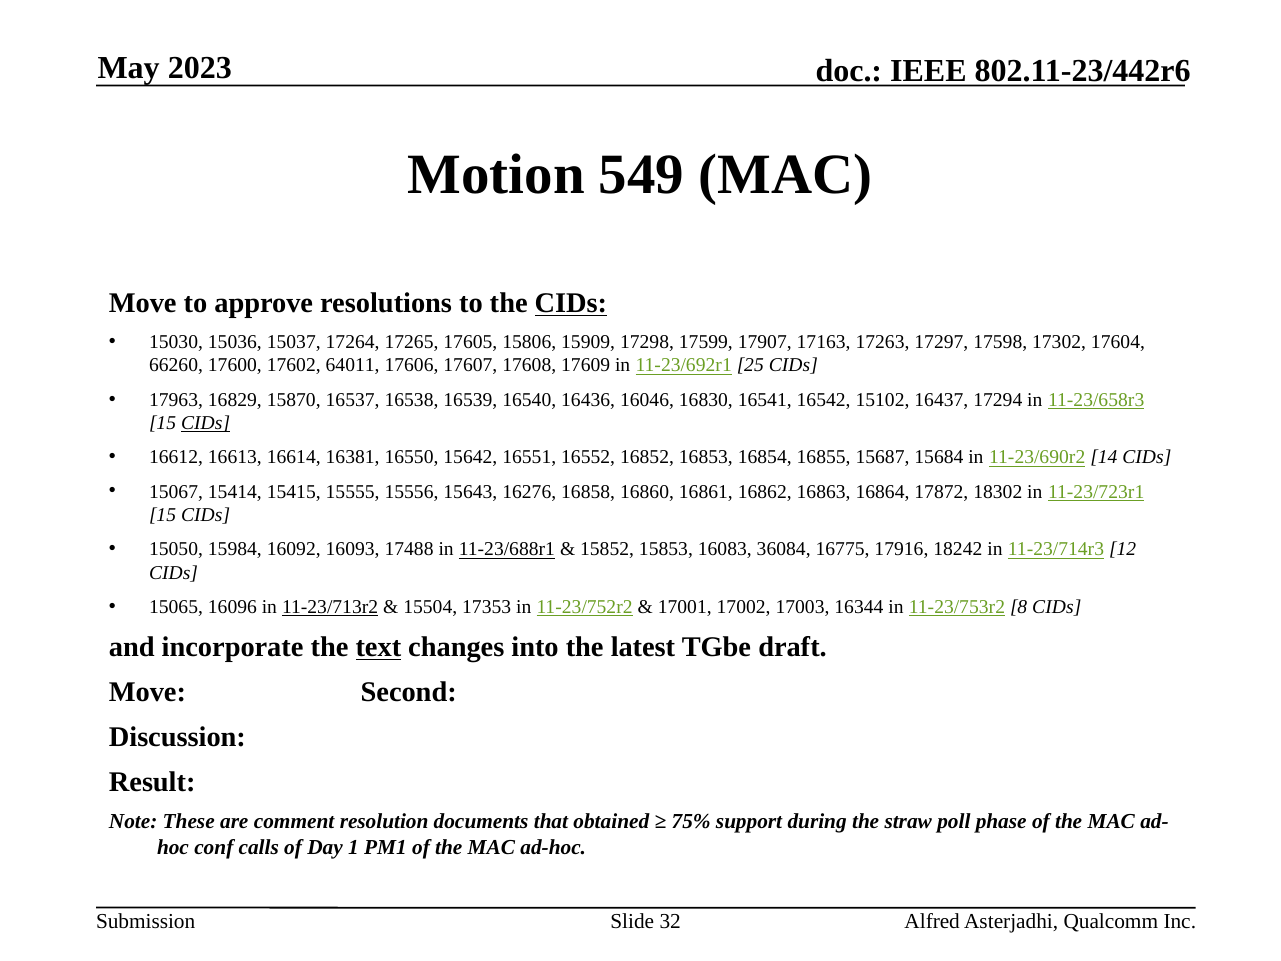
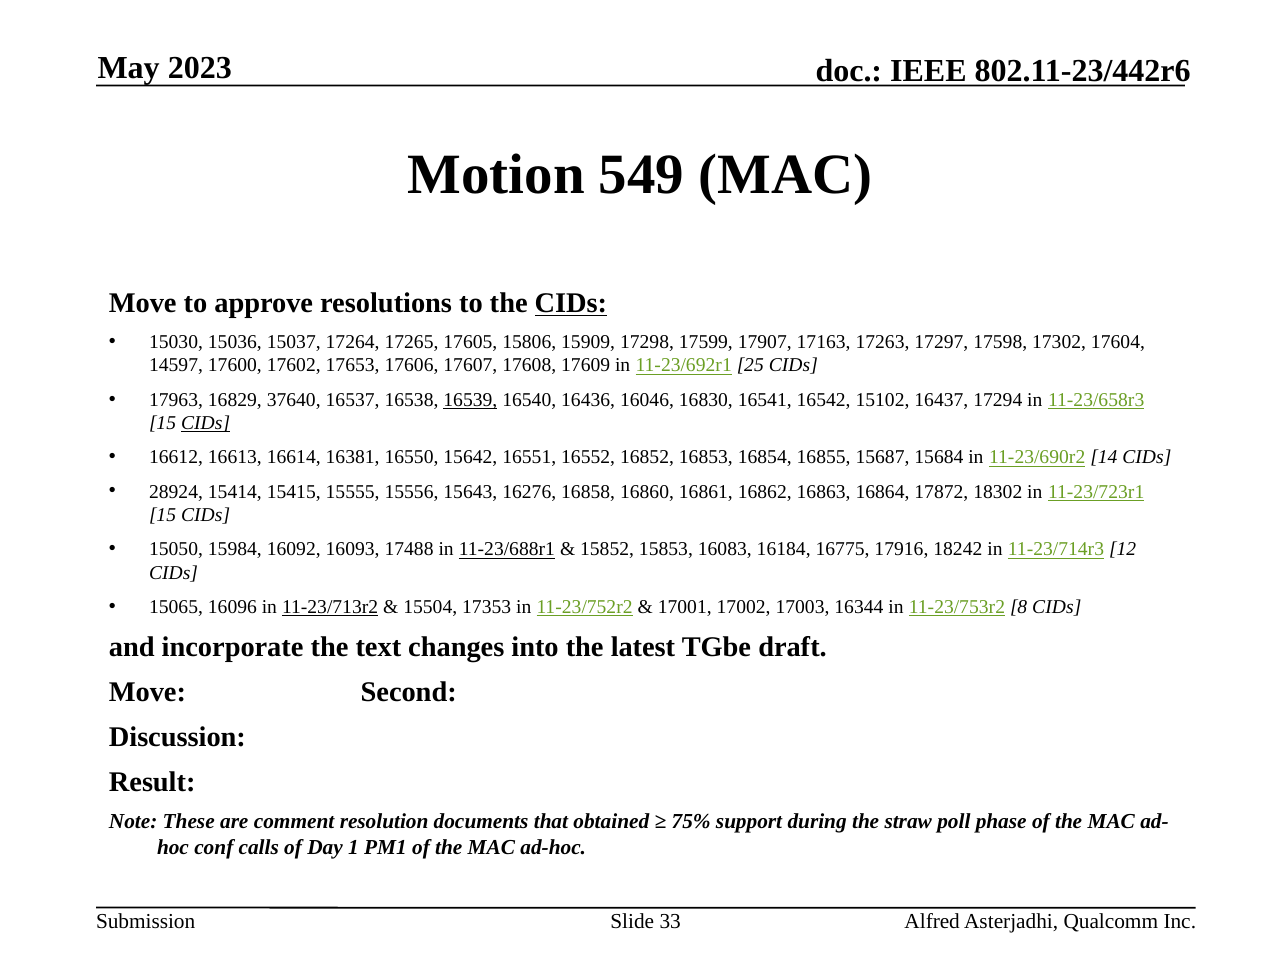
66260: 66260 -> 14597 (176, 365)
64011: 64011 -> 17653 (353, 365)
15870: 15870 -> 37640 (294, 400)
16539 underline: none -> present (470, 400)
15067: 15067 -> 28924 (176, 492)
36084: 36084 -> 16184 (784, 549)
text underline: present -> none (378, 647)
32: 32 -> 33 (670, 921)
